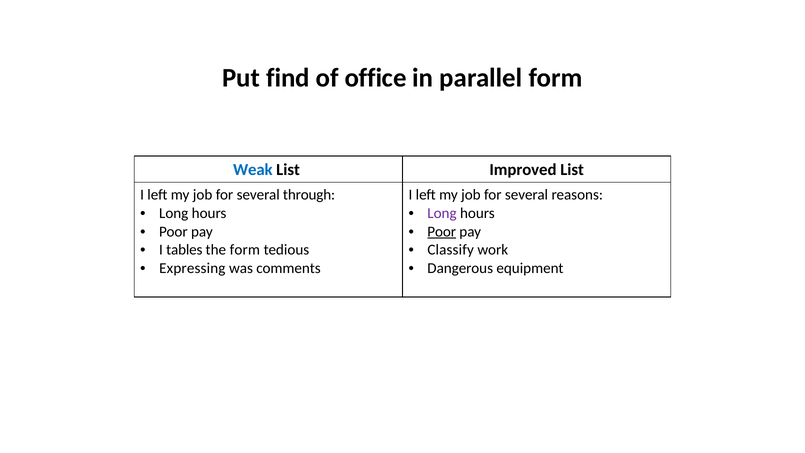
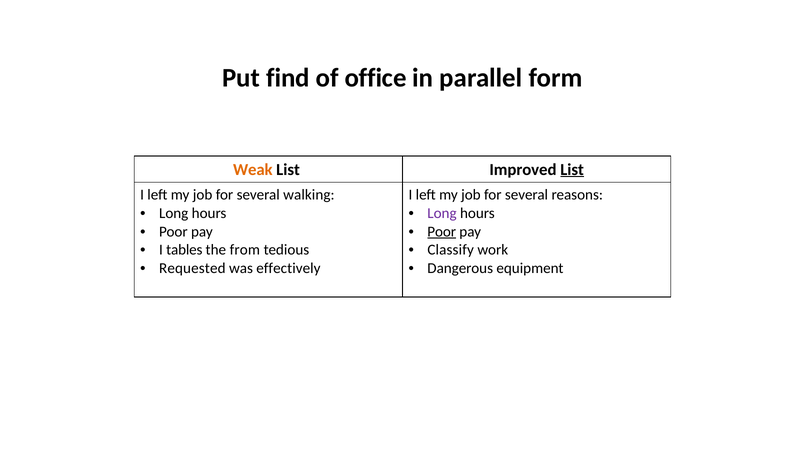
Weak colour: blue -> orange (253, 169)
List underline: none -> present (572, 169)
through: through -> walking (309, 195)
the form: form -> from (245, 250)
Expressing: Expressing -> Requested (192, 268)
comments: comments -> effectively (288, 268)
